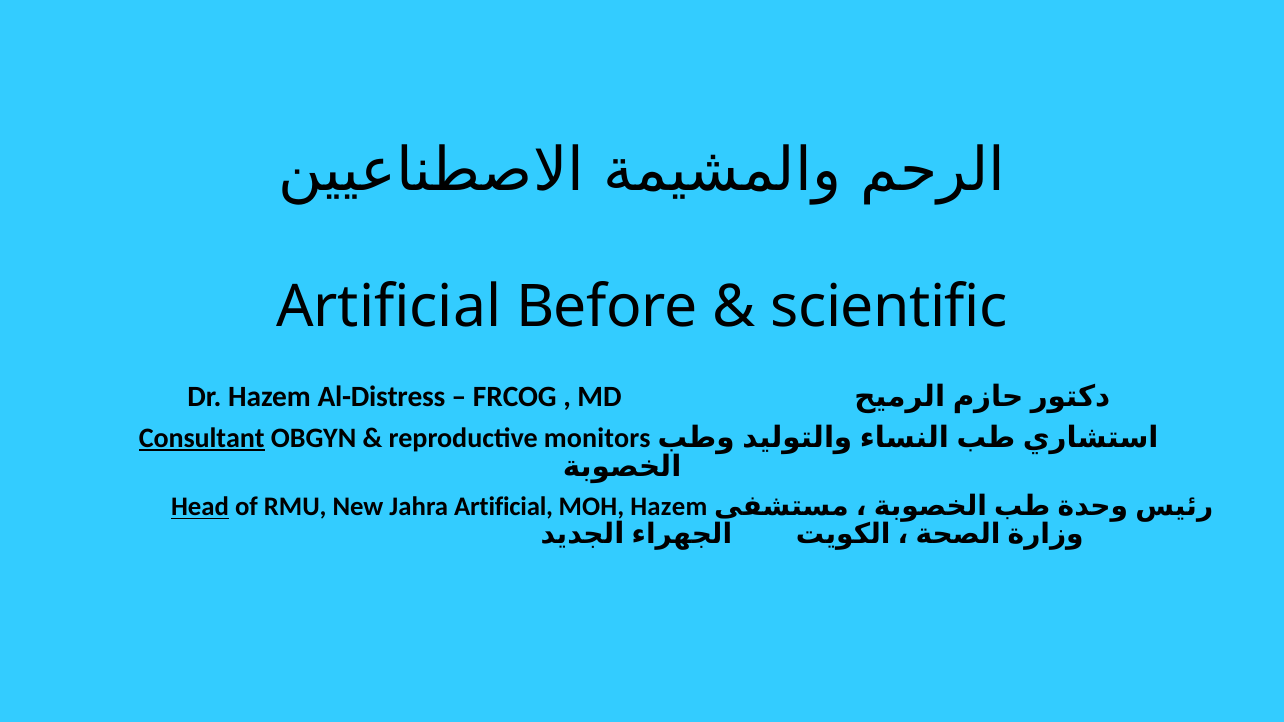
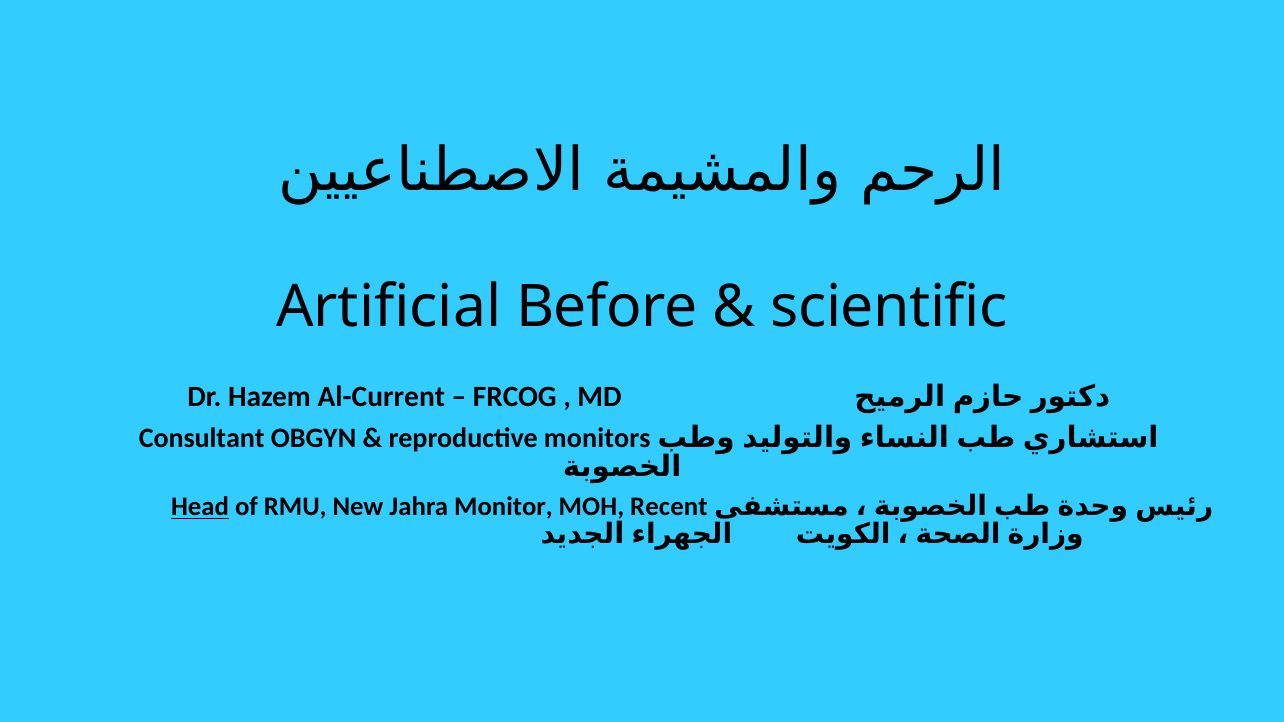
Al-Distress: Al-Distress -> Al-Current (381, 397)
Consultant underline: present -> none (202, 438)
Jahra Artificial: Artificial -> Monitor (504, 507)
MOH Hazem: Hazem -> Recent (669, 507)
